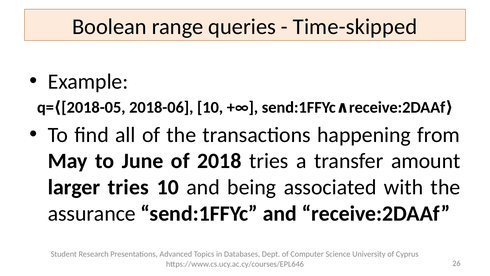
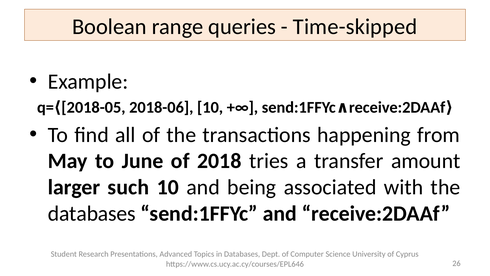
larger tries: tries -> such (128, 187)
assurance: assurance -> databases (92, 213)
